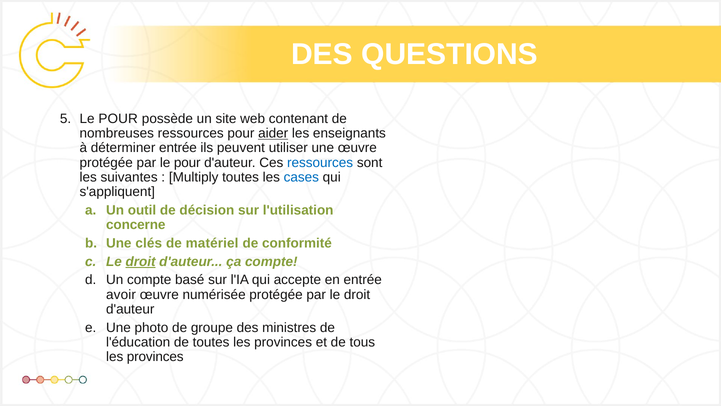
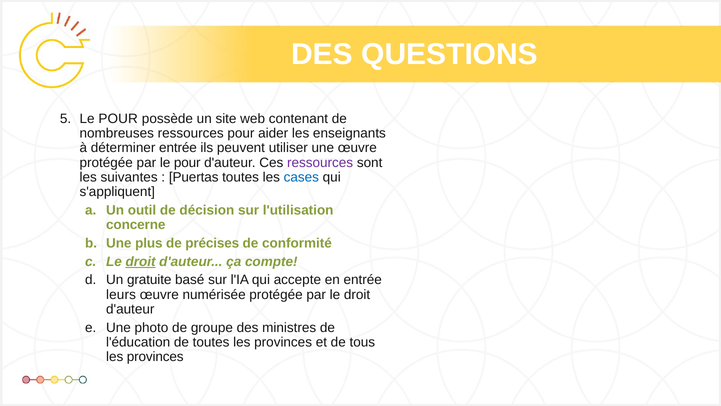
aider underline: present -> none (273, 133)
ressources colour: blue -> purple (320, 162)
Multiply: Multiply -> Puertas (194, 177)
clés: clés -> plus (149, 243)
matériel: matériel -> précises (212, 243)
Un compte: compte -> gratuite (149, 280)
avoir: avoir -> leurs (121, 294)
